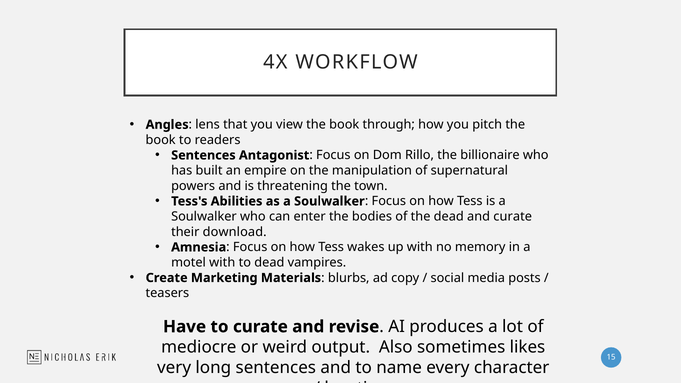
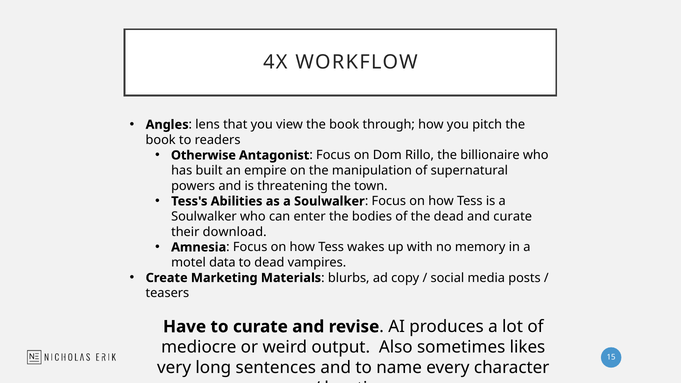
Sentences: Sentences -> Otherwise (203, 155)
motel with: with -> data (222, 263)
